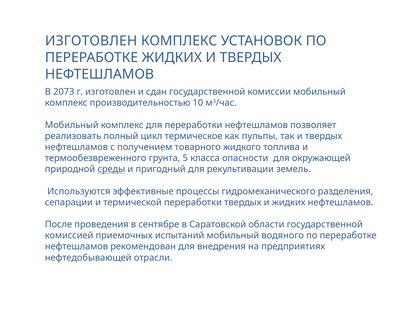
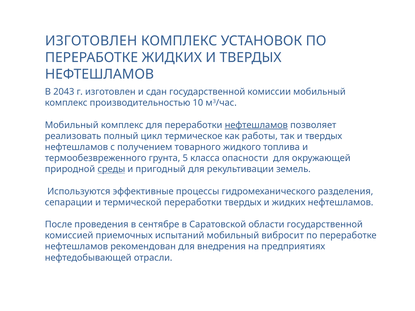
2073: 2073 -> 2043 (64, 92)
нефтешламов underline: none -> present (256, 125)
пульпы: пульпы -> работы (260, 136)
водяного: водяного -> вибросит (283, 236)
